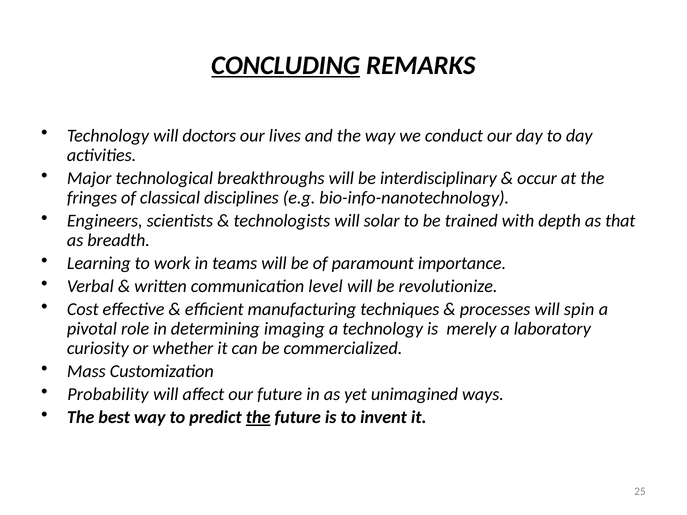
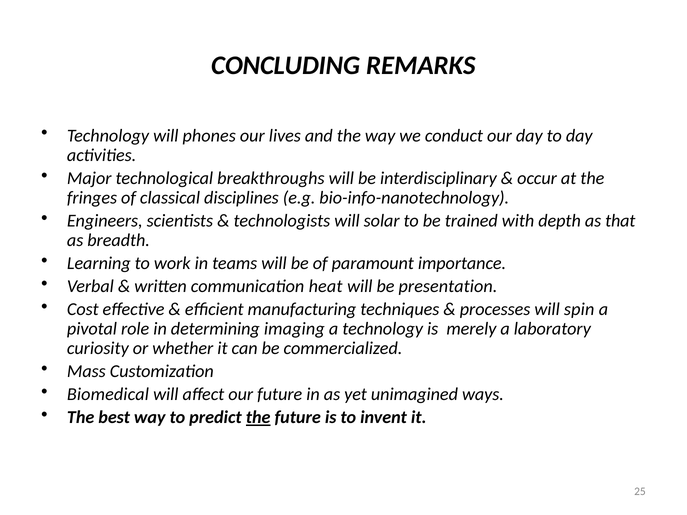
CONCLUDING underline: present -> none (286, 65)
doctors: doctors -> phones (209, 136)
level: level -> heat (326, 287)
revolutionize: revolutionize -> presentation (448, 287)
Probability: Probability -> Biomedical (108, 395)
